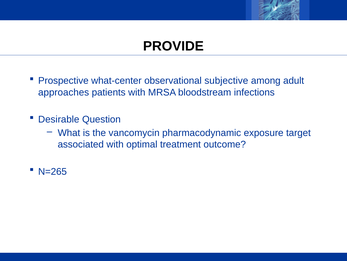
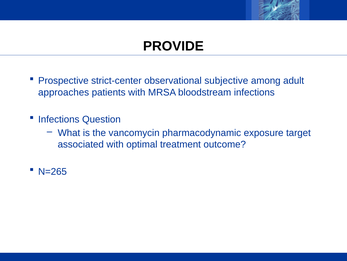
what-center: what-center -> strict-center (116, 80)
Desirable: Desirable -> Infections (59, 119)
